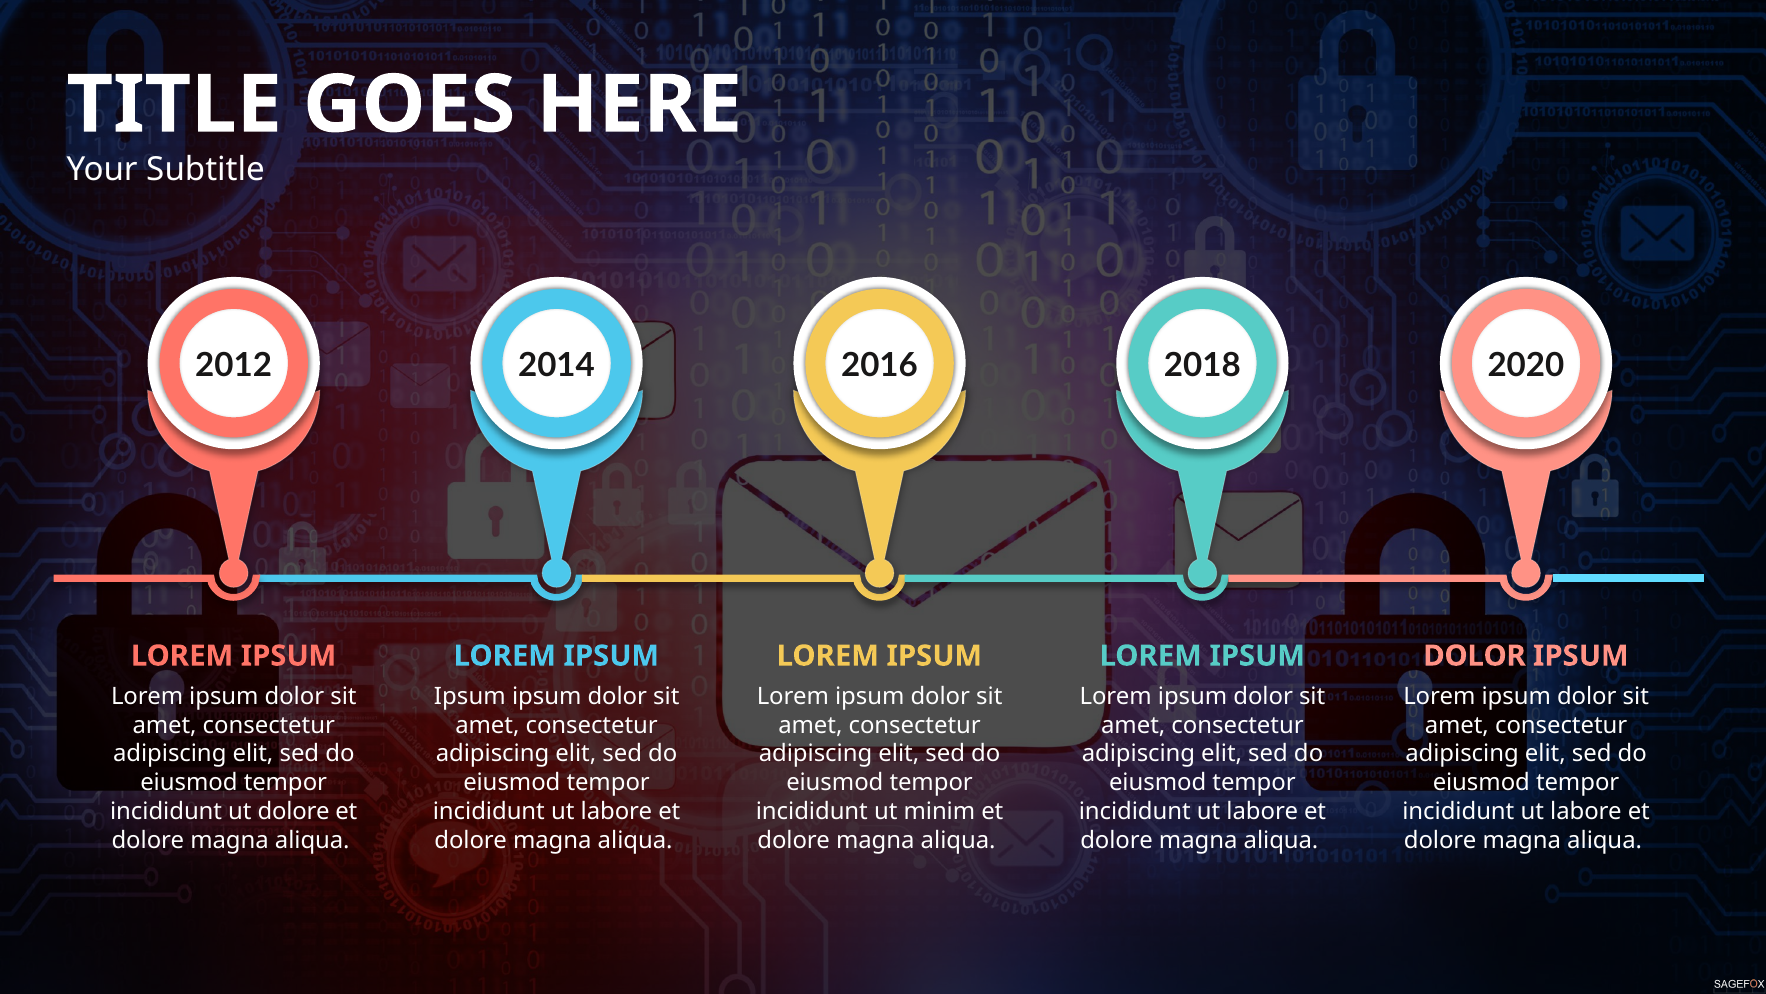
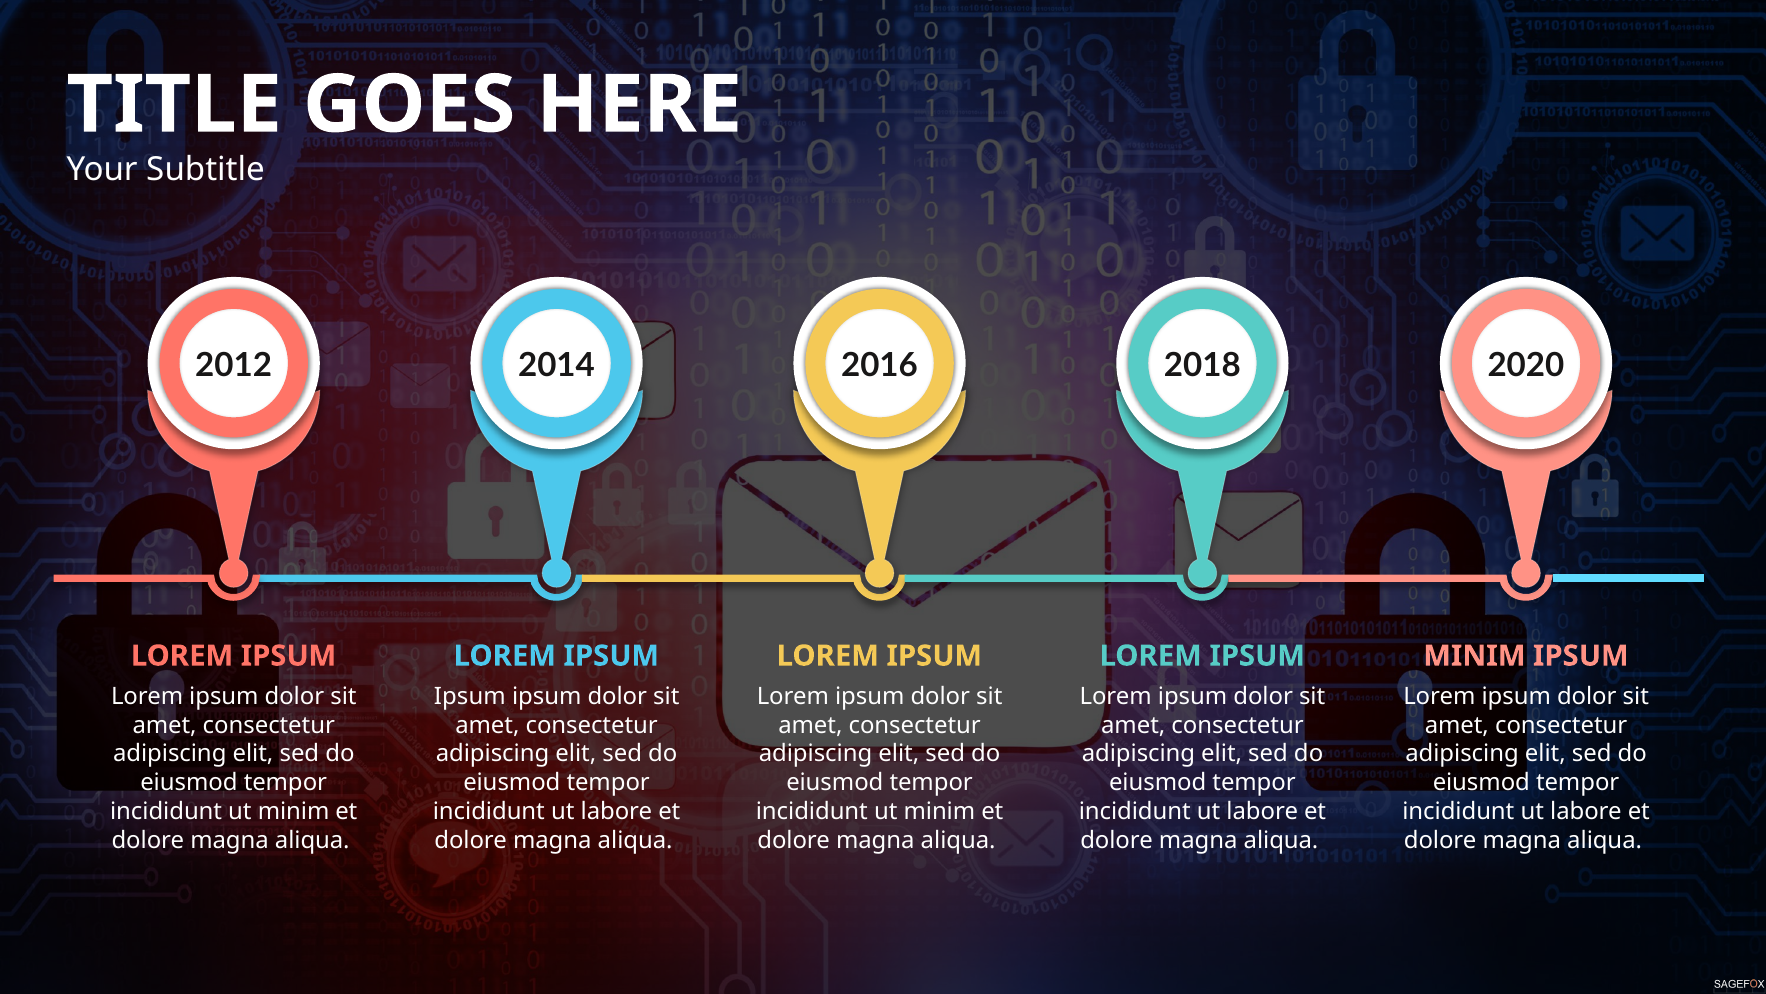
DOLOR: DOLOR -> MINIM (1474, 655)
dolore: dolore -> minim (294, 811)
